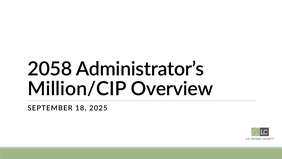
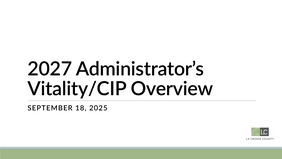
2058: 2058 -> 2027 (50, 69)
Million/CIP: Million/CIP -> Vitality/CIP (77, 89)
